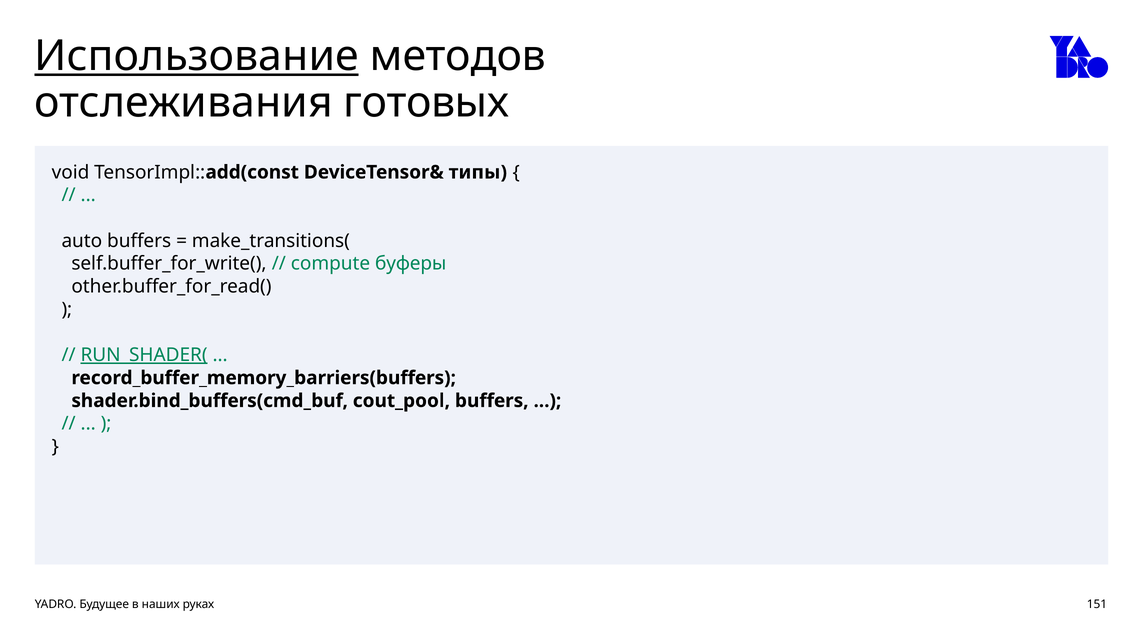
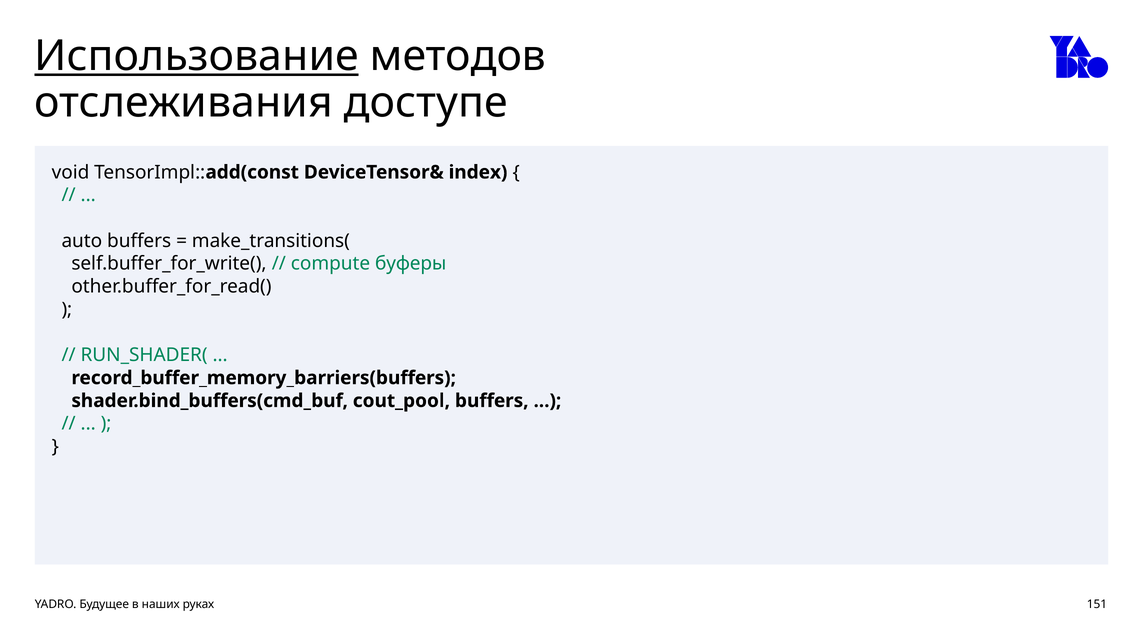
готовых: готовых -> доступе (426, 102)
типы: типы -> index (478, 172)
RUN_SHADER( underline: present -> none (144, 355)
